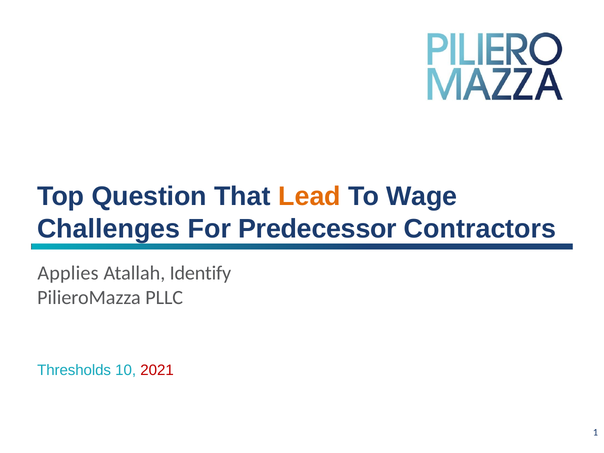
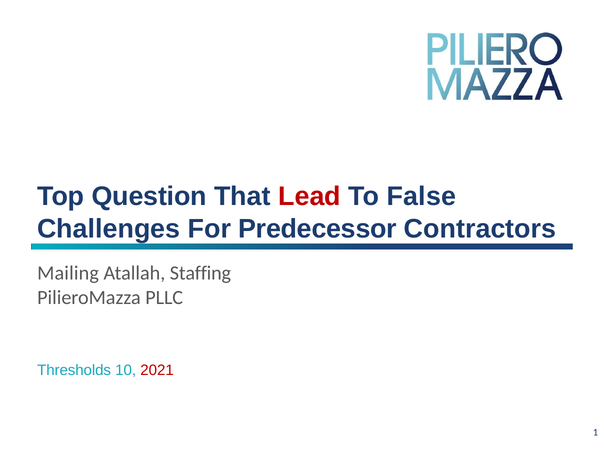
Lead colour: orange -> red (310, 197)
Wage: Wage -> False (421, 197)
Applies: Applies -> Mailing (68, 273)
Identify: Identify -> Staffing (200, 273)
